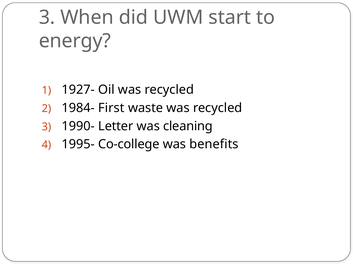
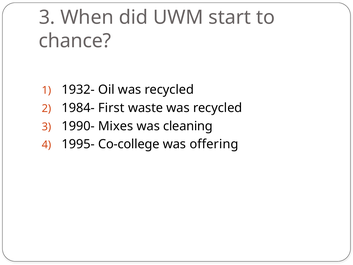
energy: energy -> chance (75, 41)
1927-: 1927- -> 1932- (78, 90)
Letter: Letter -> Mixes (116, 126)
benefits: benefits -> offering (214, 144)
